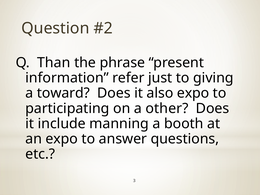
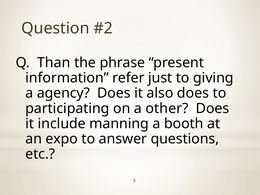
toward: toward -> agency (63, 93)
also expo: expo -> does (193, 93)
